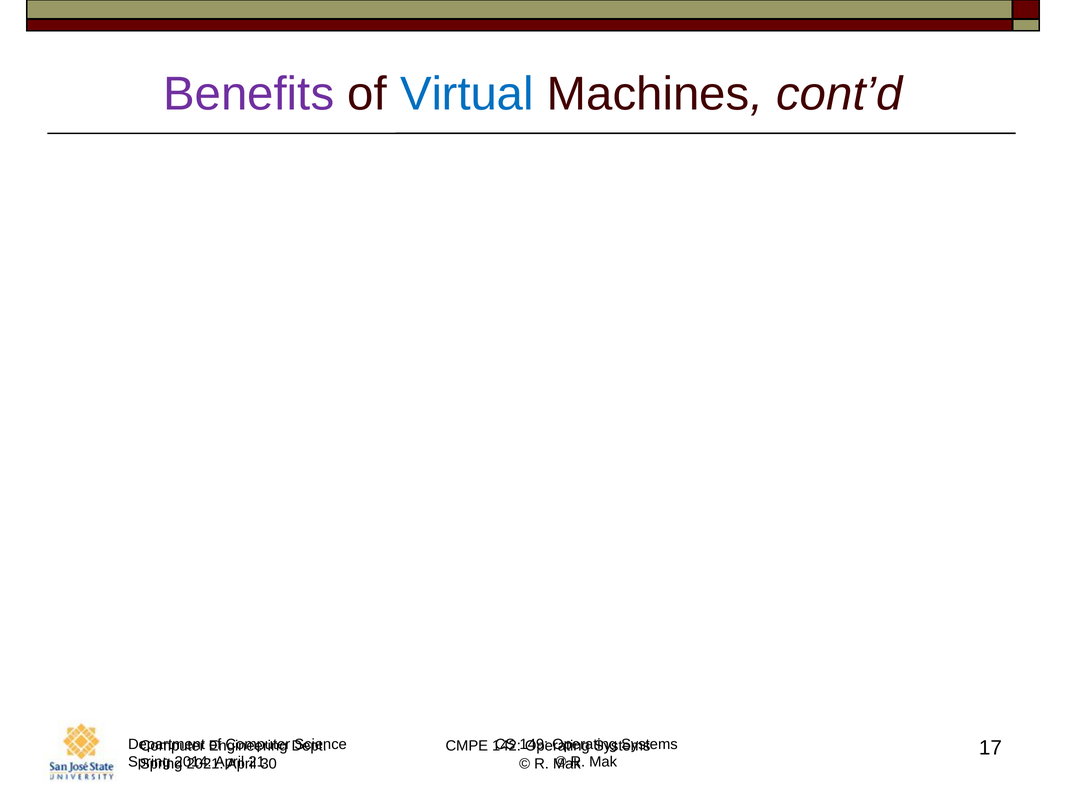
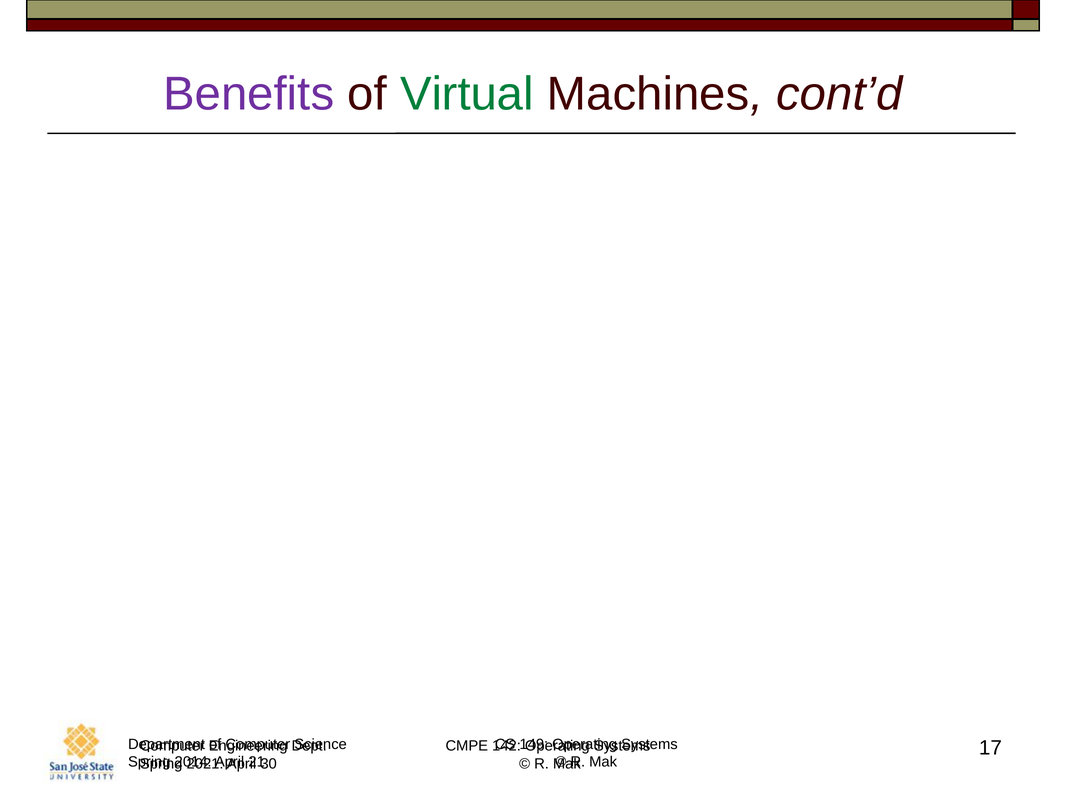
Virtual colour: blue -> green (467, 94)
